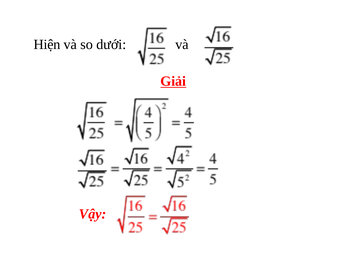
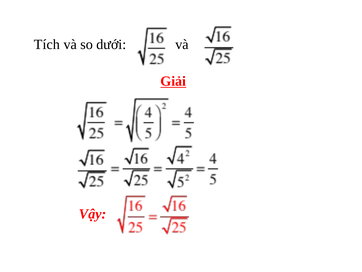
Hiện: Hiện -> Tích (47, 44)
